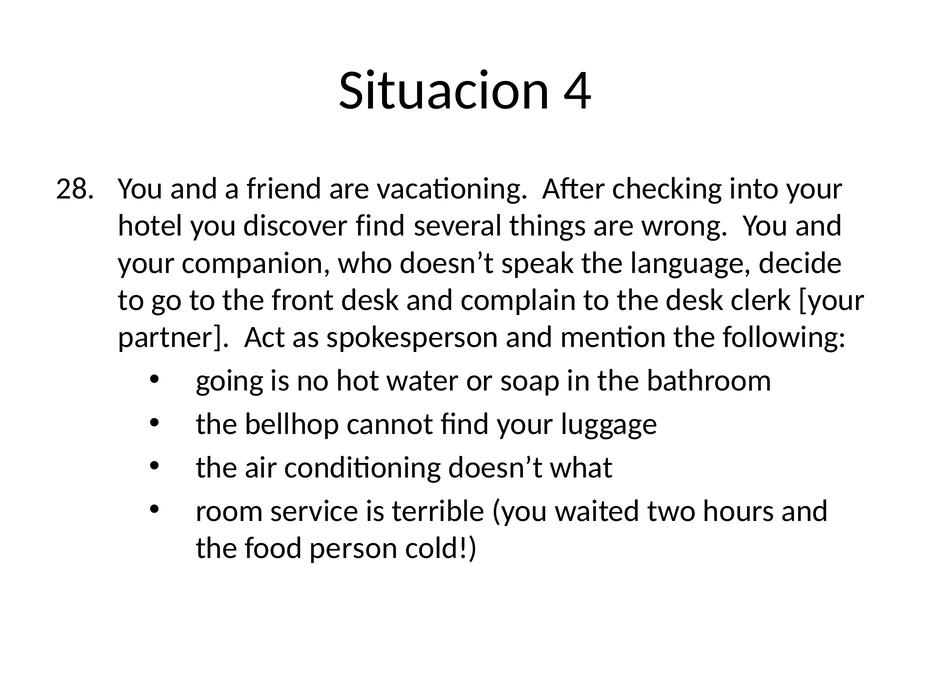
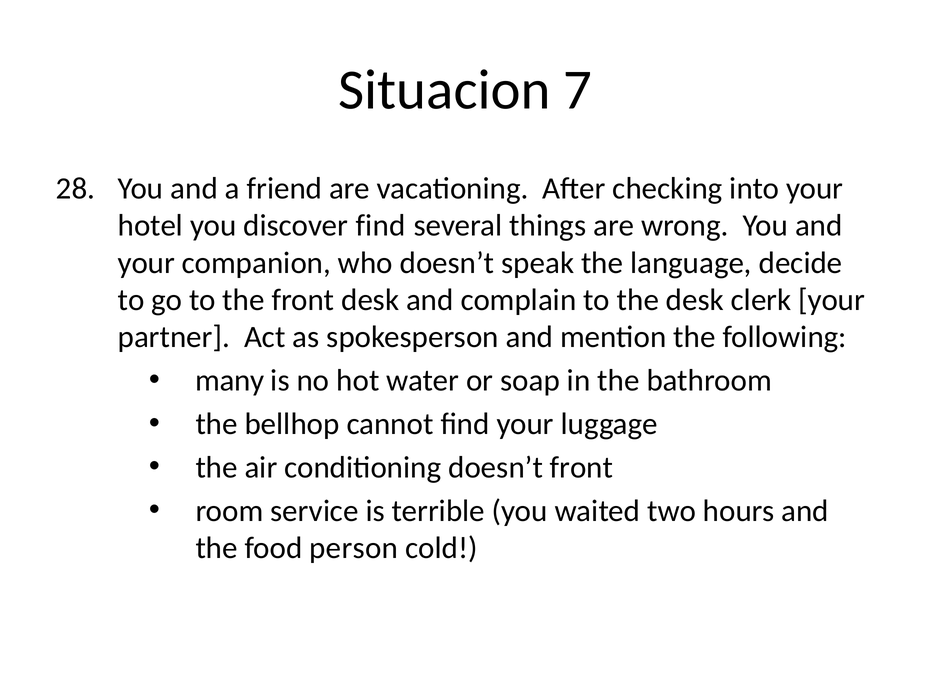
4: 4 -> 7 (578, 90)
going: going -> many (230, 381)
doesn’t what: what -> front (581, 468)
